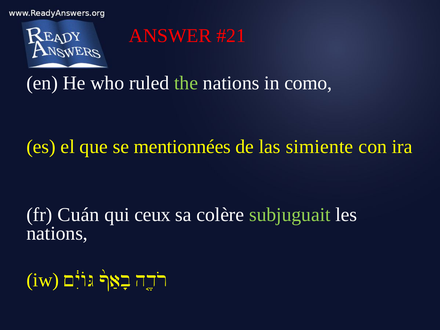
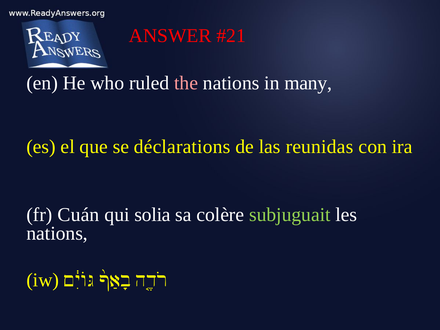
the colour: light green -> pink (186, 83)
como: como -> many (308, 83)
mentionnées: mentionnées -> déclarations (182, 147)
simiente: simiente -> reunidas (320, 147)
ceux: ceux -> solia (153, 215)
